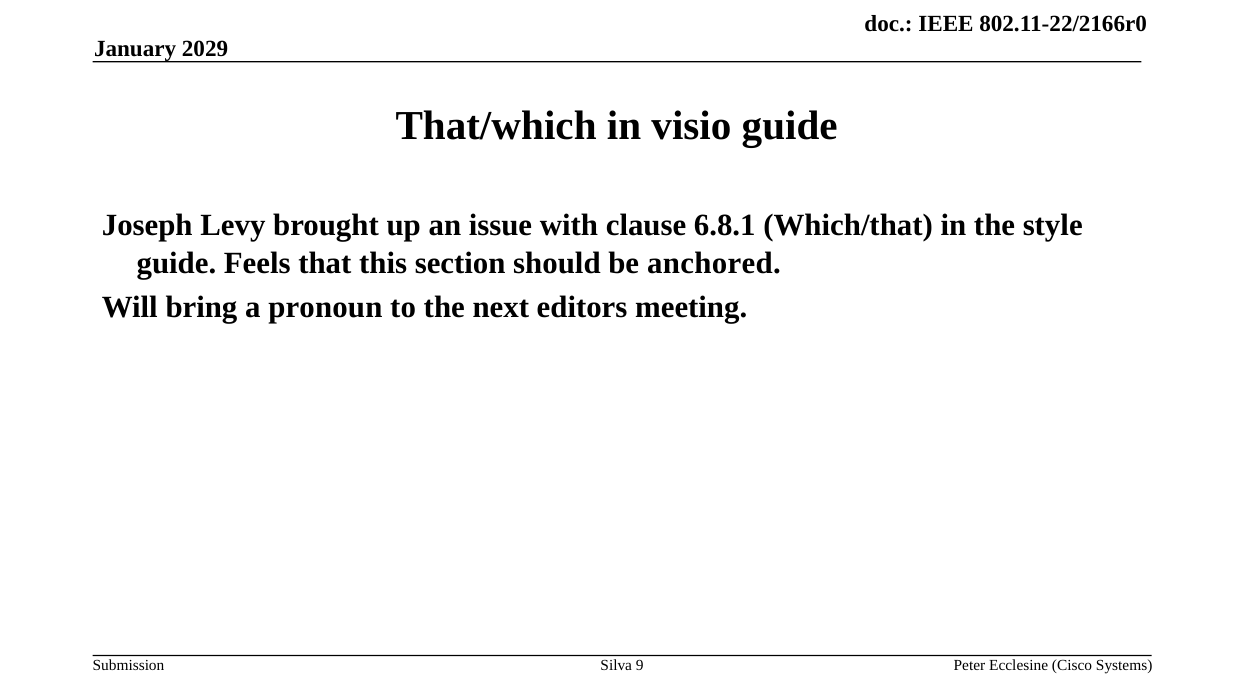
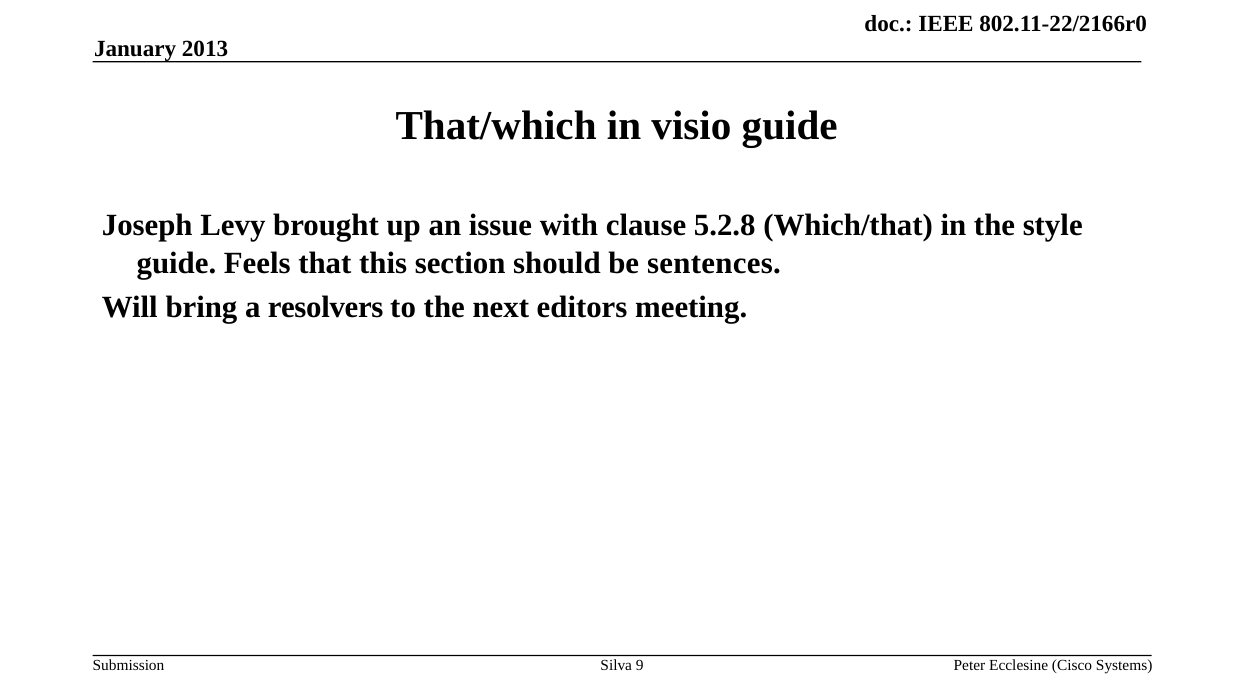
2029: 2029 -> 2013 (205, 49)
6.8.1: 6.8.1 -> 5.2.8 (725, 226)
anchored: anchored -> sentences (714, 263)
pronoun: pronoun -> resolvers (326, 308)
